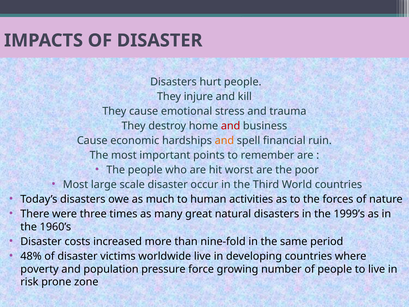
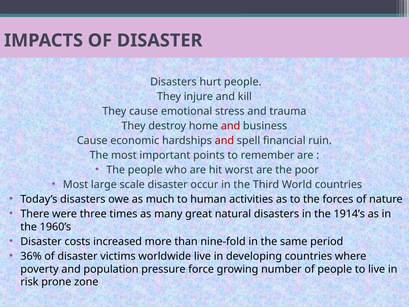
and colour: orange -> red (224, 140)
1999’s: 1999’s -> 1914’s (349, 214)
48%: 48% -> 36% (31, 256)
